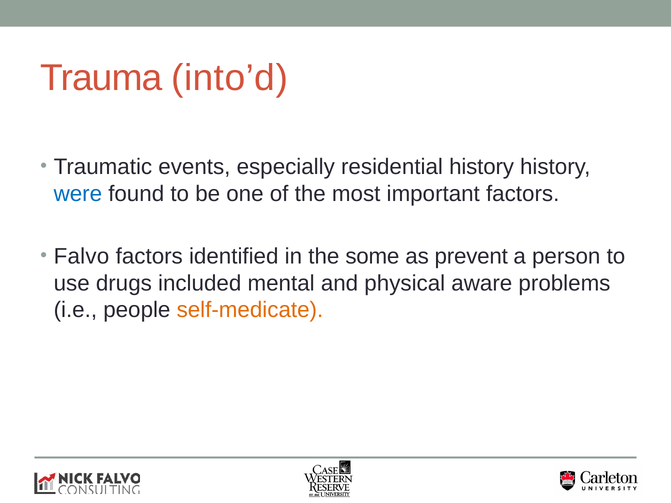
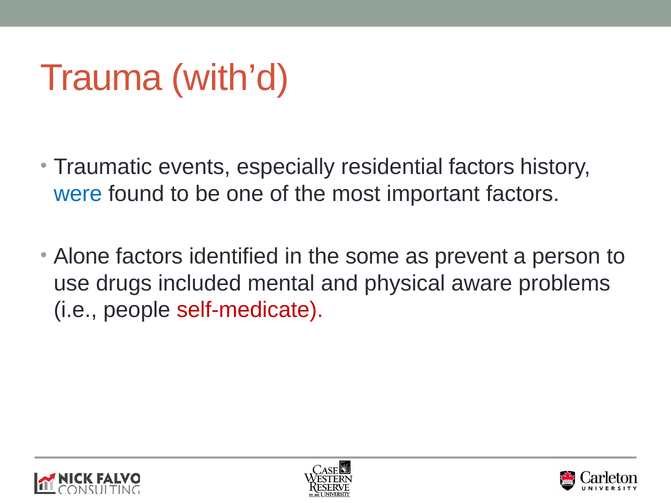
into’d: into’d -> with’d (230, 78)
residential history: history -> factors (482, 167)
Falvo: Falvo -> Alone (82, 257)
self-medicate colour: orange -> red (250, 310)
